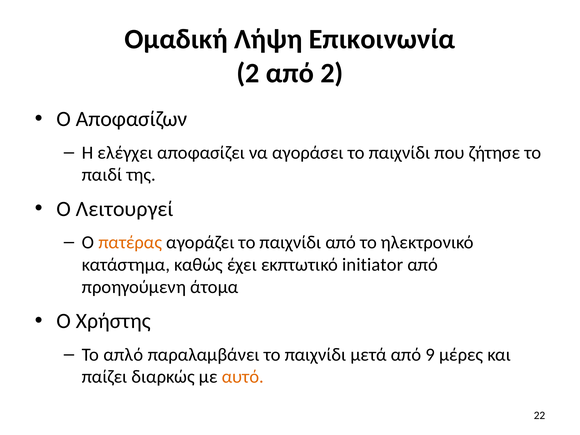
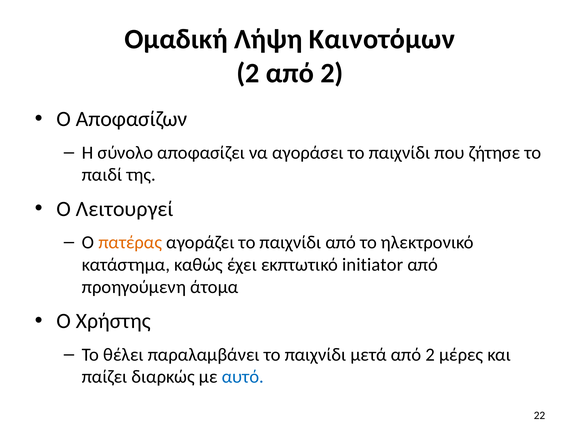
Επικοινωνία: Επικοινωνία -> Καινοτόμων (382, 39)
ελέγχει: ελέγχει -> σύνολο (125, 153)
απλό: απλό -> θέλει (123, 355)
μετά από 9: 9 -> 2 (430, 355)
αυτό colour: orange -> blue (243, 377)
